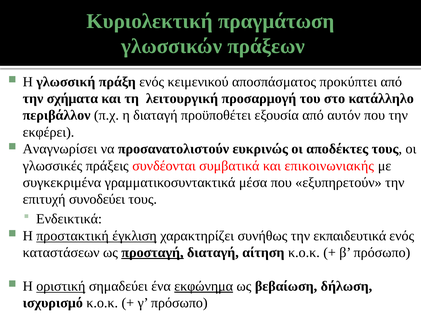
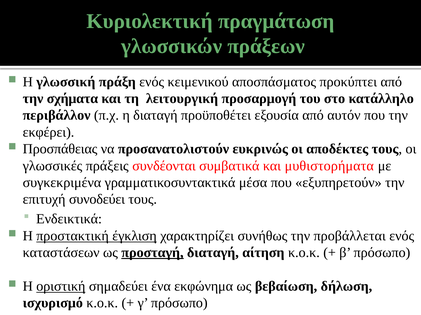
Αναγνωρίσει: Αναγνωρίσει -> Προσπάθειας (60, 149)
επικοινωνιακής: επικοινωνιακής -> μυθιστορήματα (329, 166)
εκπαιδευτικά: εκπαιδευτικά -> προβάλλεται (350, 236)
εκφώνημα underline: present -> none (204, 287)
